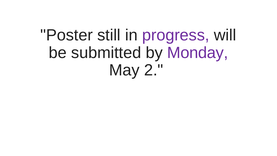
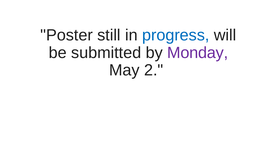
progress colour: purple -> blue (176, 35)
